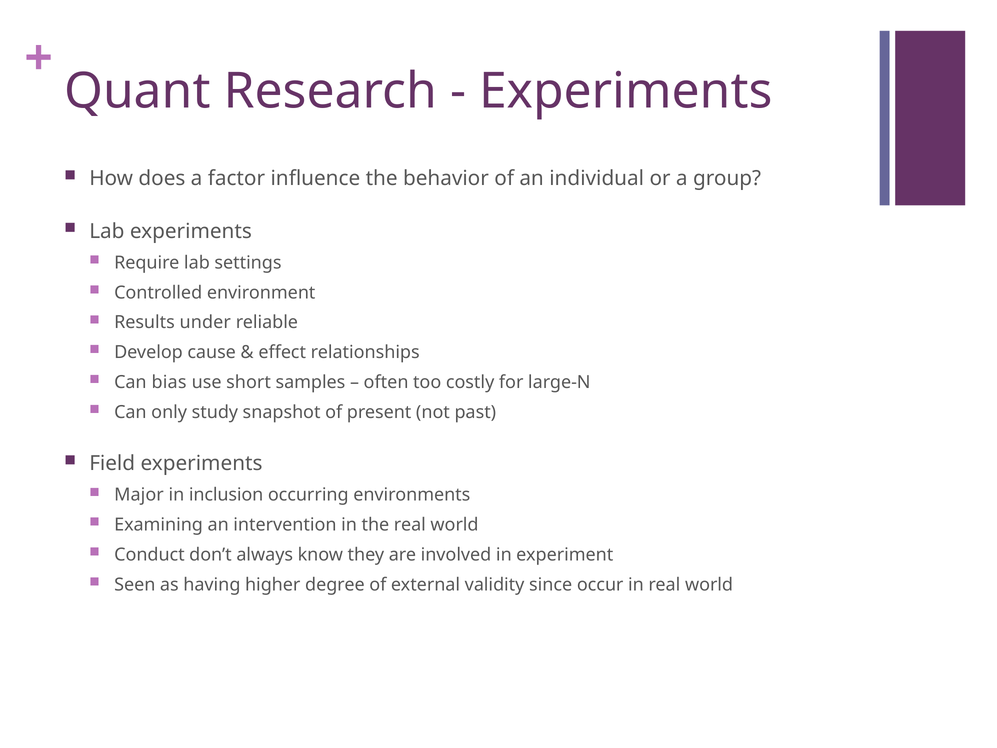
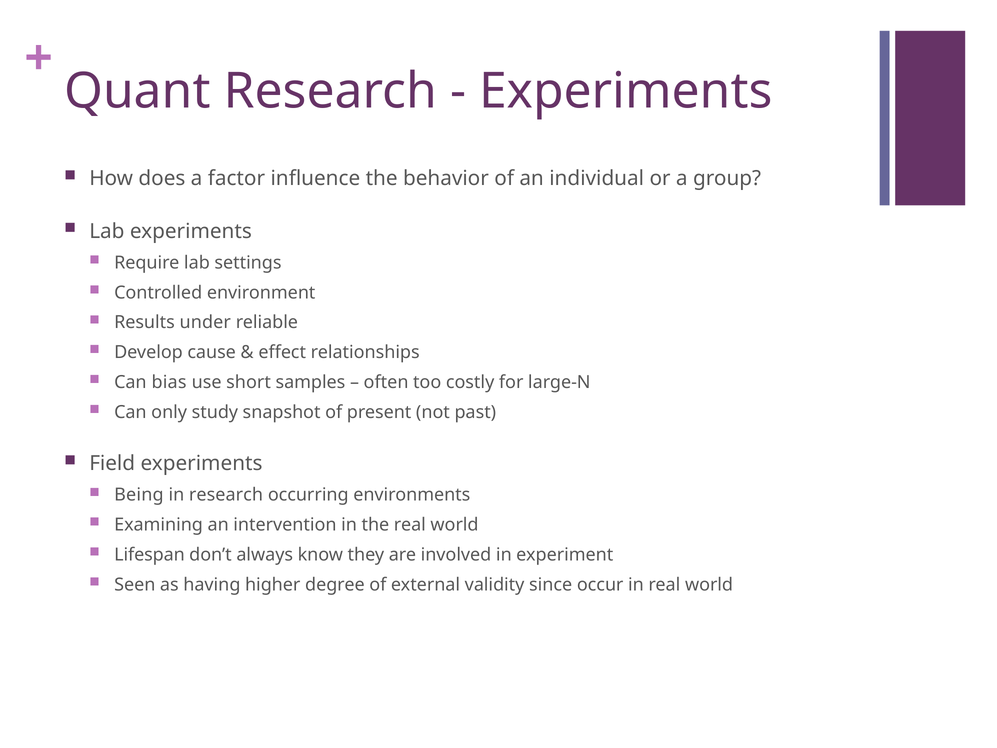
Major: Major -> Being (139, 495)
in inclusion: inclusion -> research (226, 495)
Conduct: Conduct -> Lifespan (149, 555)
